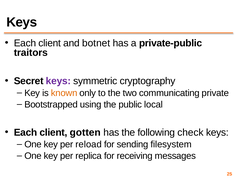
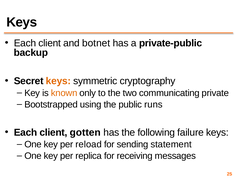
traitors: traitors -> backup (31, 53)
keys colour: purple -> orange (58, 81)
local: local -> runs (153, 105)
check: check -> failure (191, 133)
filesystem: filesystem -> statement (171, 145)
